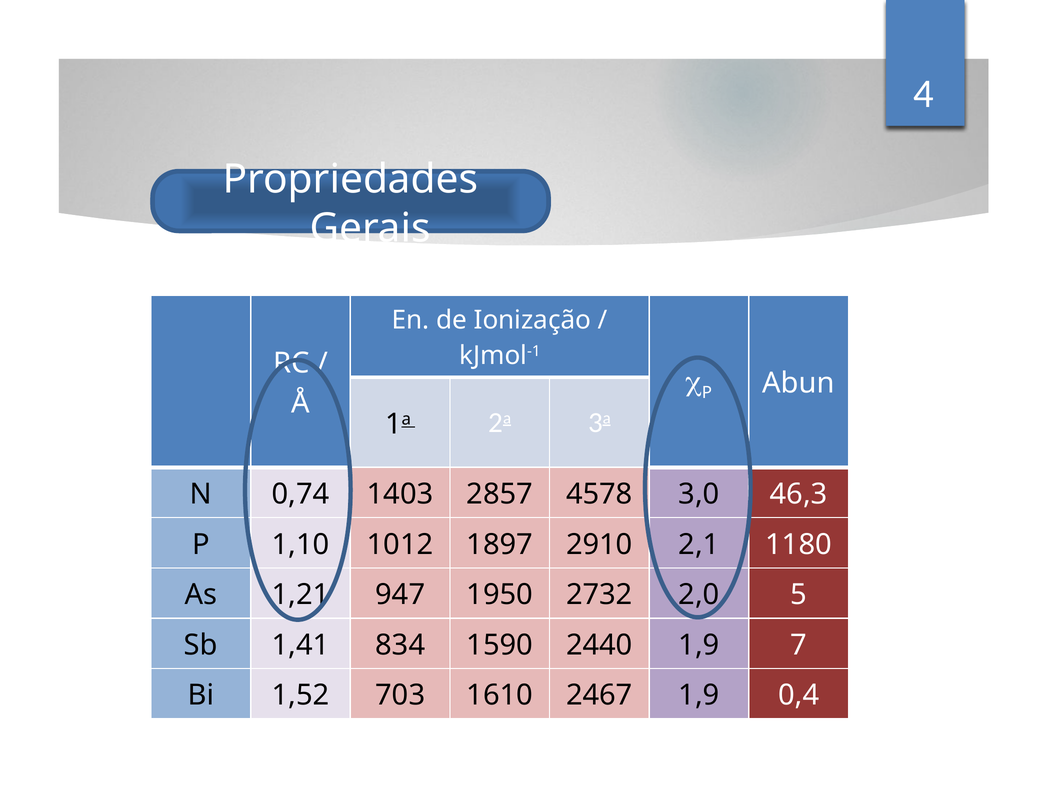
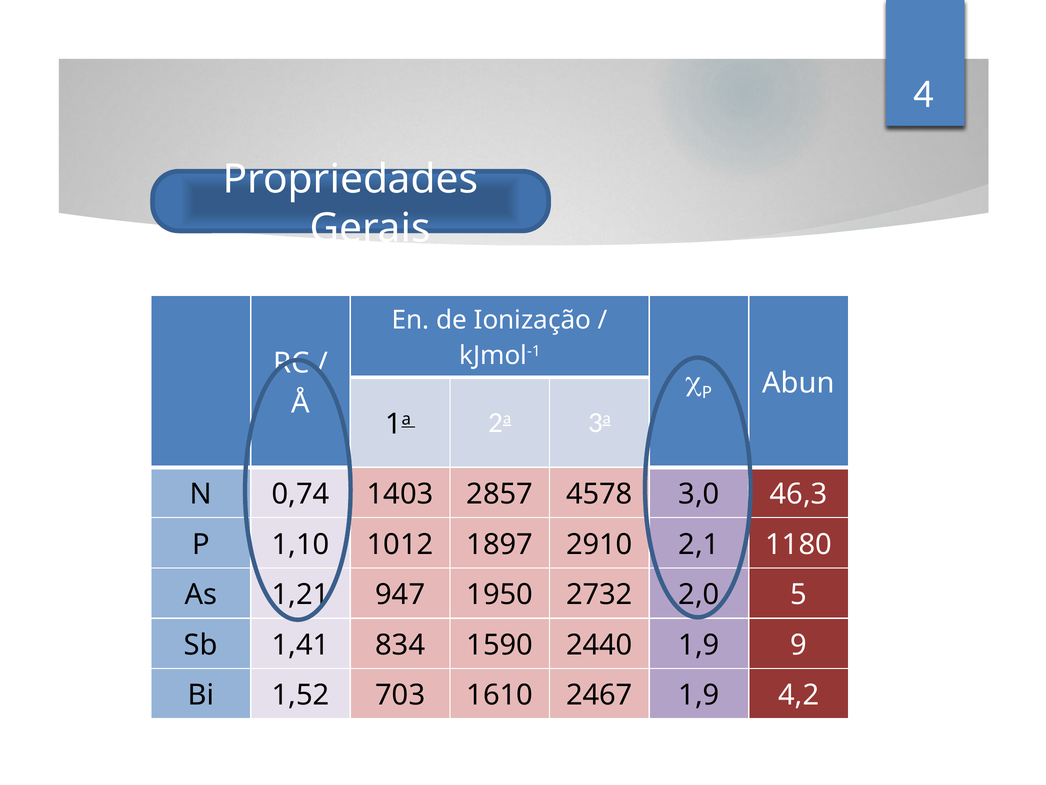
7: 7 -> 9 (799, 645)
0,4: 0,4 -> 4,2 (799, 695)
